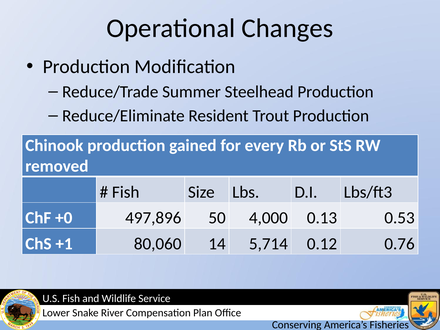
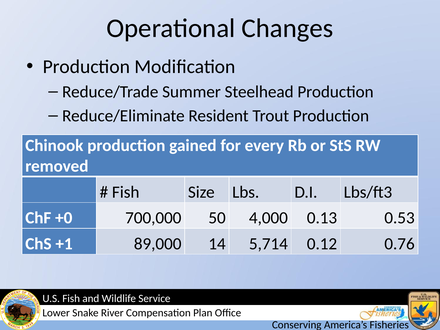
497,896: 497,896 -> 700,000 (153, 218)
80,060: 80,060 -> 89,000 (158, 244)
